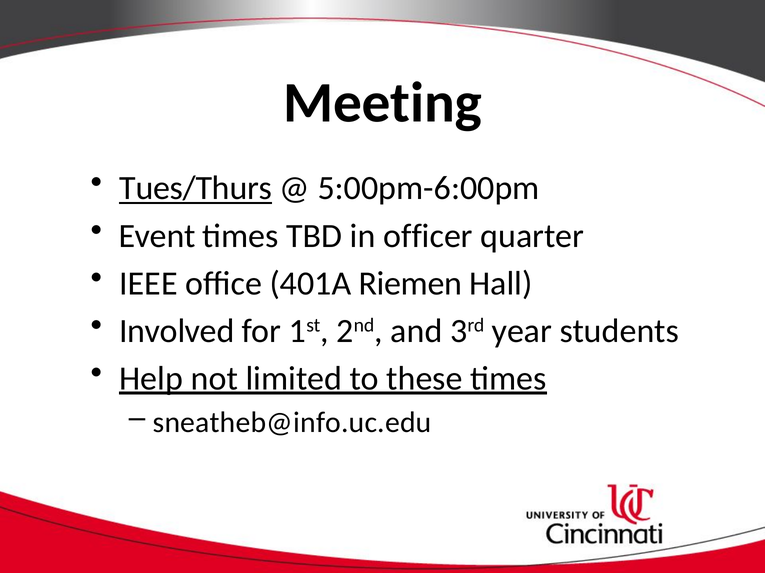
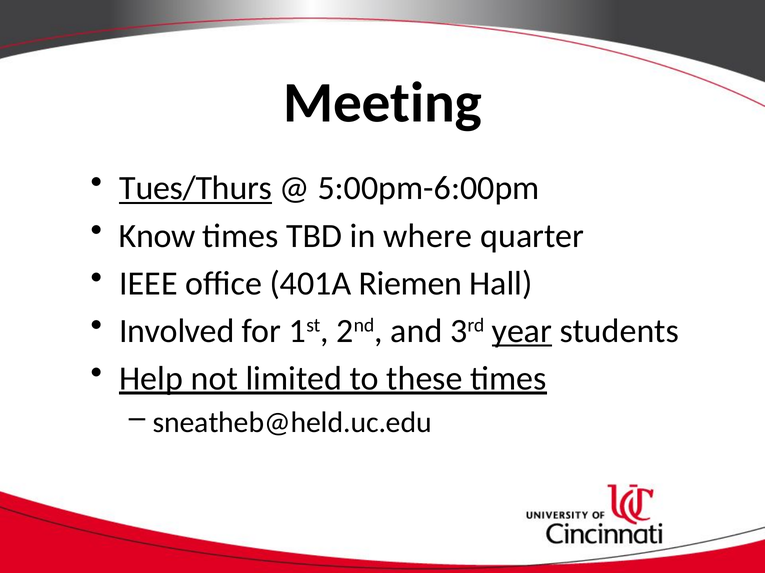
Event: Event -> Know (157, 236)
officer: officer -> where (428, 236)
year underline: none -> present (522, 331)
sneatheb@info.uc.edu: sneatheb@info.uc.edu -> sneatheb@held.uc.edu (292, 423)
